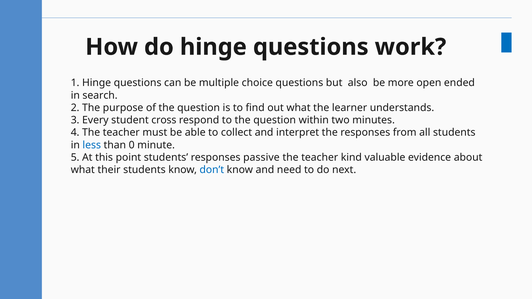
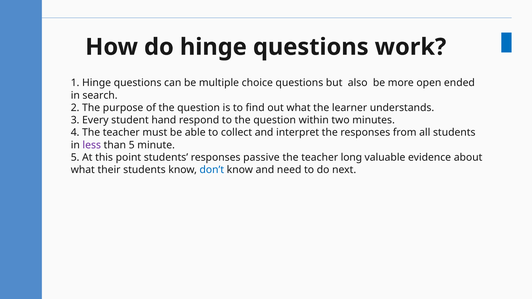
cross: cross -> hand (164, 120)
less colour: blue -> purple (92, 145)
than 0: 0 -> 5 (132, 145)
kind: kind -> long (351, 158)
